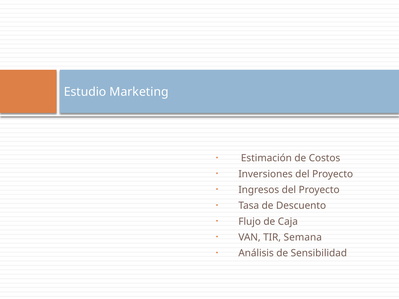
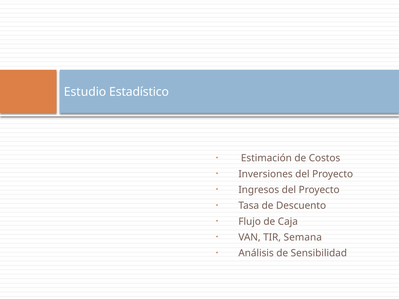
Marketing: Marketing -> Estadístico (139, 92)
